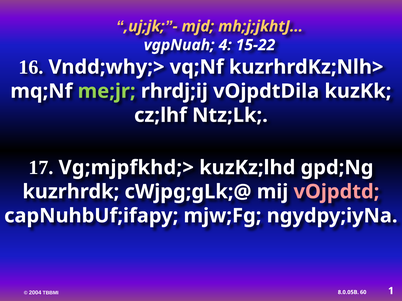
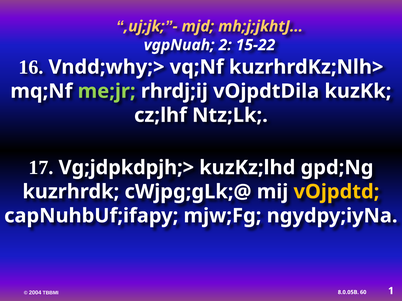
4: 4 -> 2 (225, 45)
Vg;mjpfkhd;>: Vg;mjpfkhd;> -> Vg;jdpkdpjh;> (126, 168)
vOjpdtd colour: pink -> yellow (336, 192)
